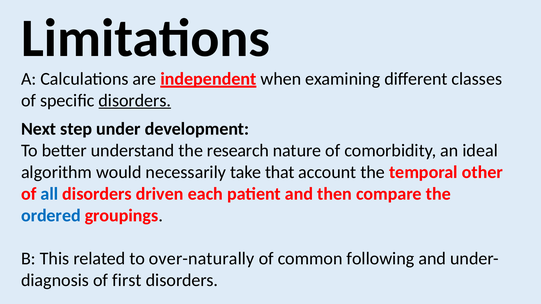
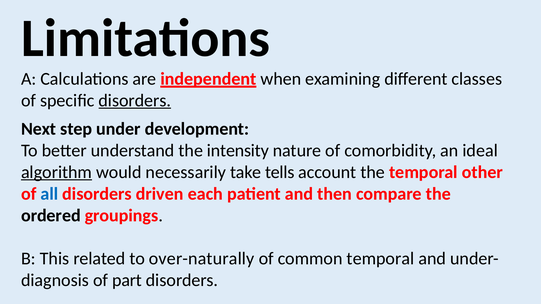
research: research -> intensity (238, 151)
algorithm underline: none -> present (57, 172)
that: that -> tells (280, 172)
ordered colour: blue -> black (51, 216)
common following: following -> temporal (380, 259)
first: first -> part (127, 281)
